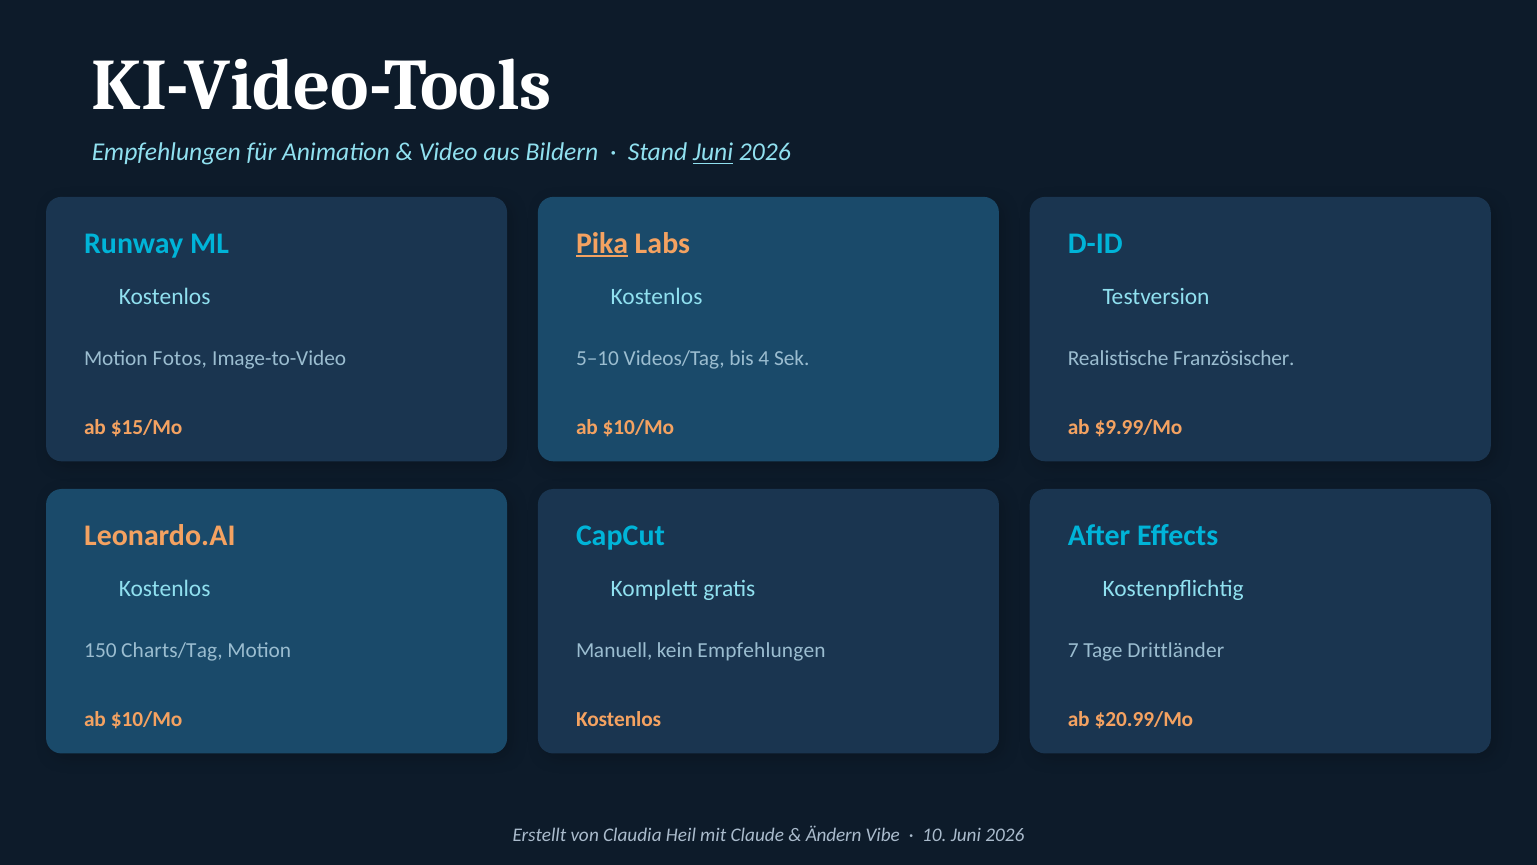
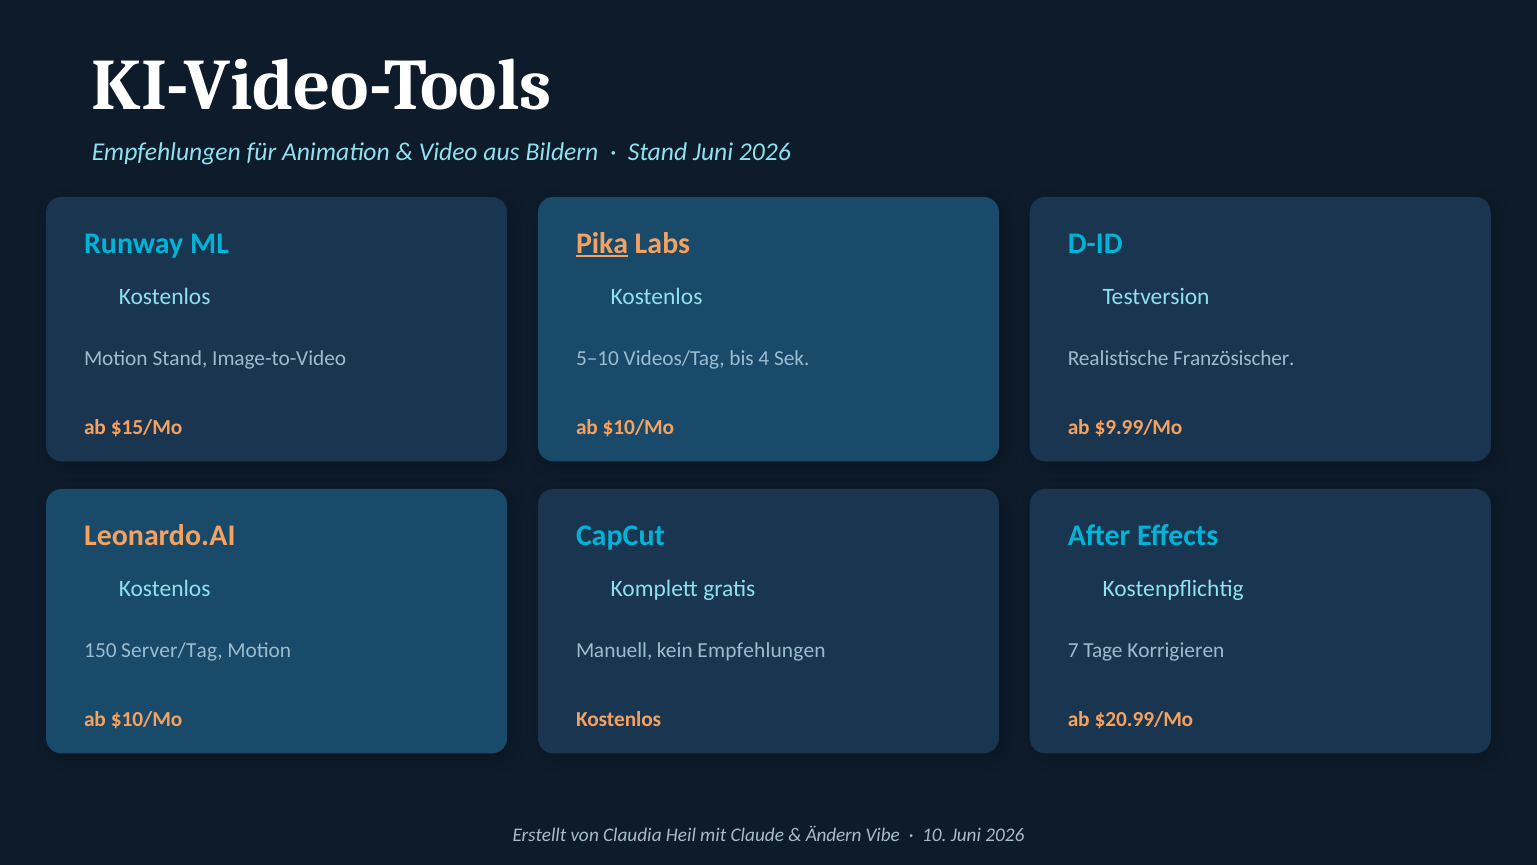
Juni underline: present -> none (713, 152)
Motion Fotos: Fotos -> Stand (180, 358)
Charts/Tag: Charts/Tag -> Server/Tag (172, 650)
Drittländer: Drittländer -> Korrigieren (1176, 650)
